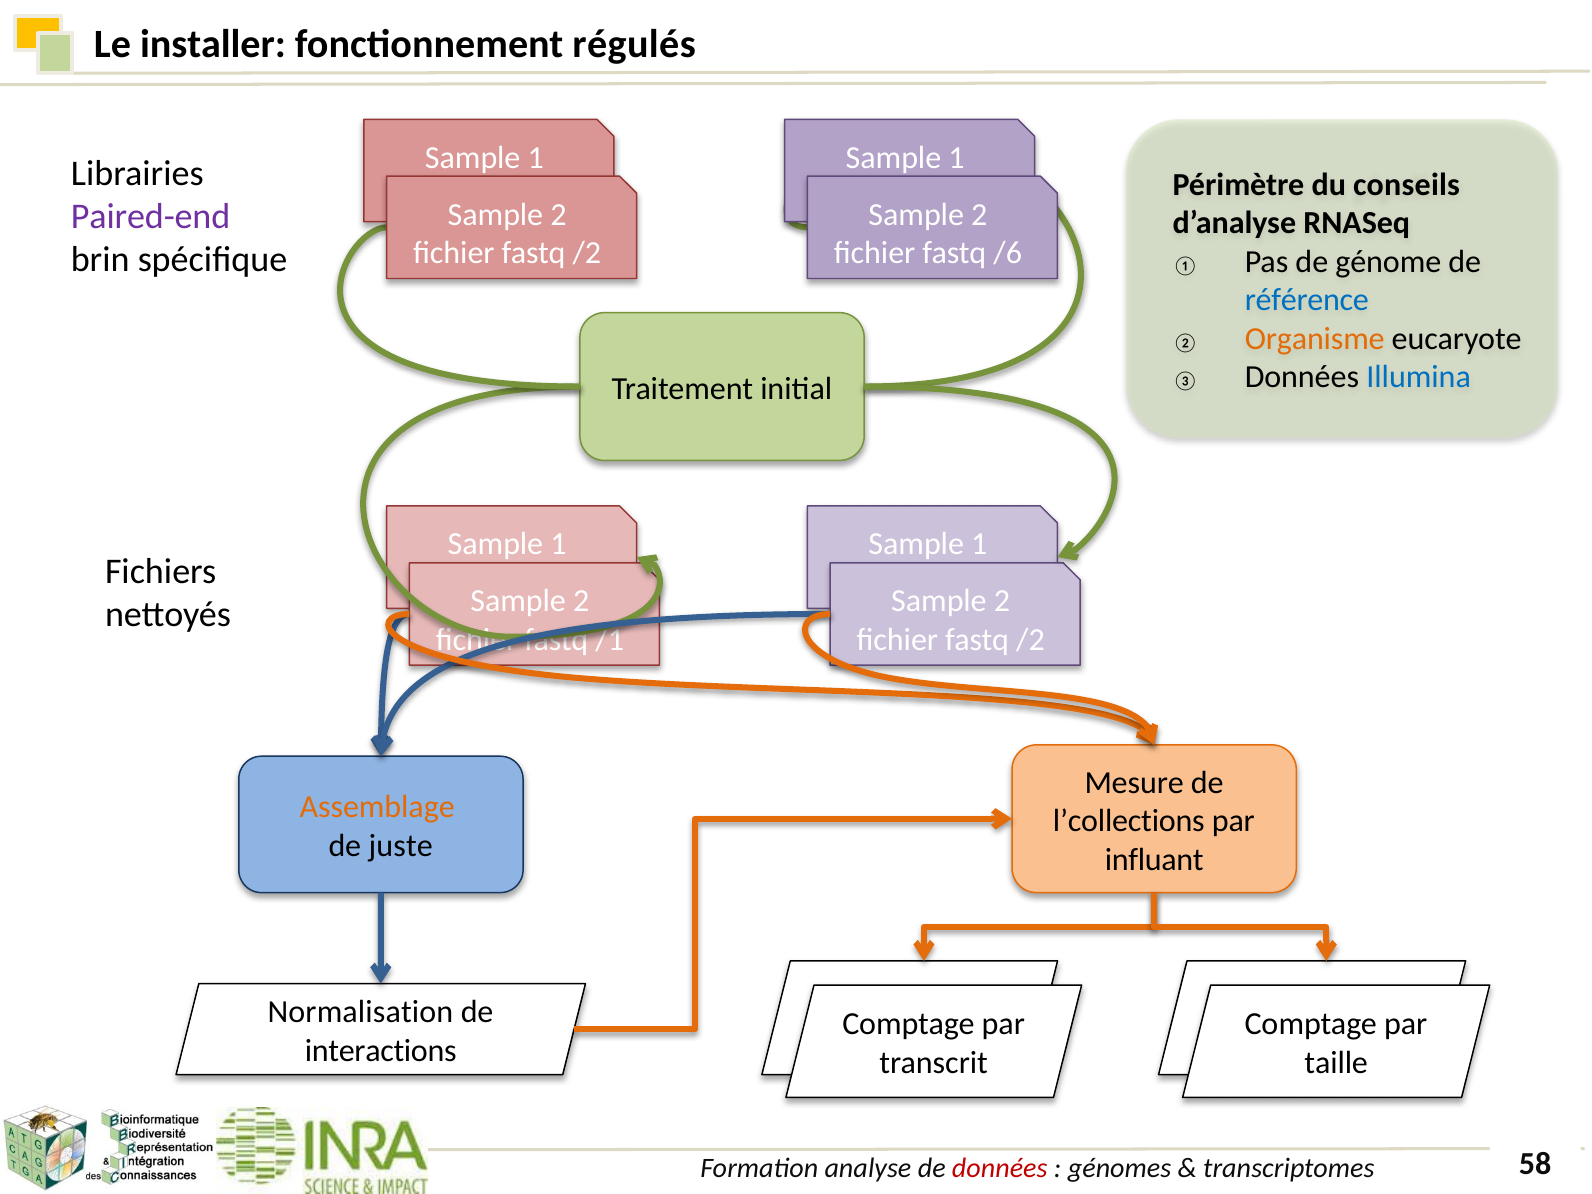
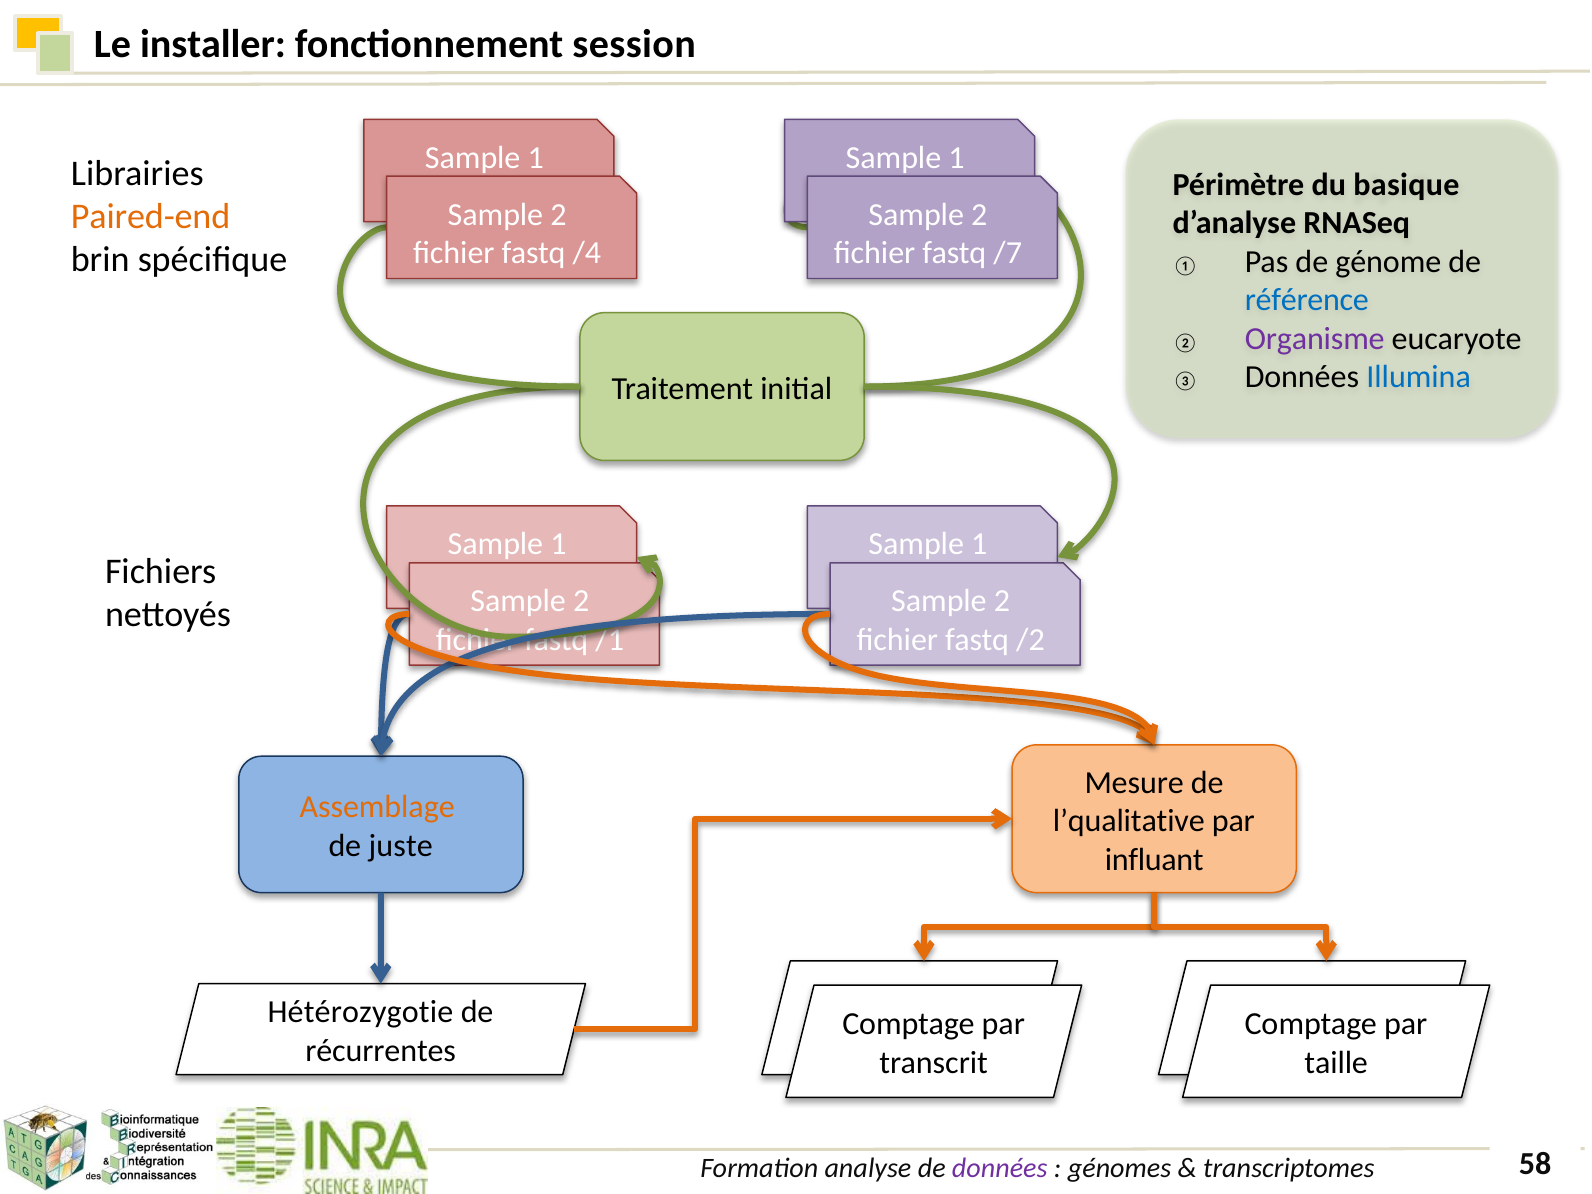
régulés: régulés -> session (634, 44)
conseils: conseils -> basique (1407, 185)
Paired-end colour: purple -> orange (151, 217)
/2: /2 -> /4 (587, 253)
/6: /6 -> /7 (1008, 253)
Organisme colour: orange -> purple (1315, 338)
l’collections: l’collections -> l’qualitative (1129, 821)
Normalisation: Normalisation -> Hétérozygotie (360, 1012)
interactions: interactions -> récurrentes (381, 1050)
données colour: red -> purple (1000, 1168)
